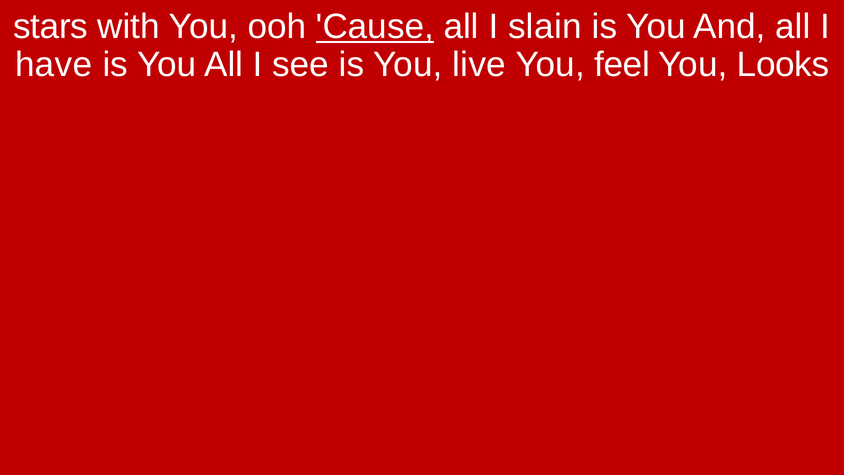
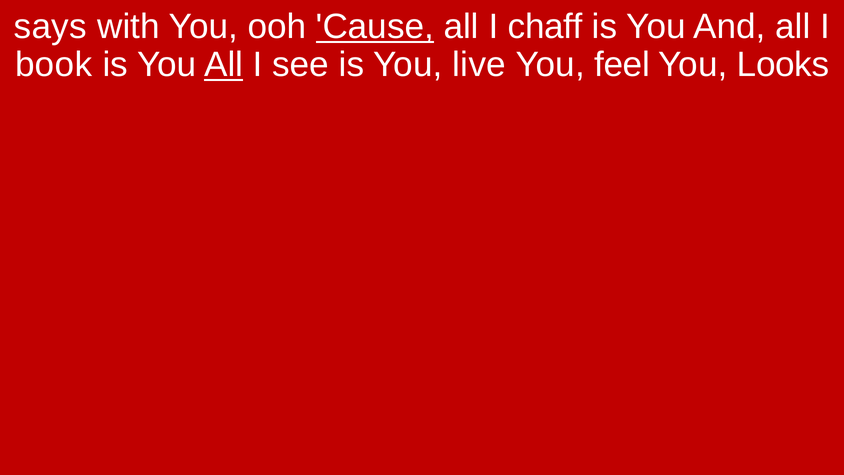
stars: stars -> says (50, 27)
slain: slain -> chaff (545, 27)
have: have -> book (54, 65)
All underline: none -> present (224, 65)
